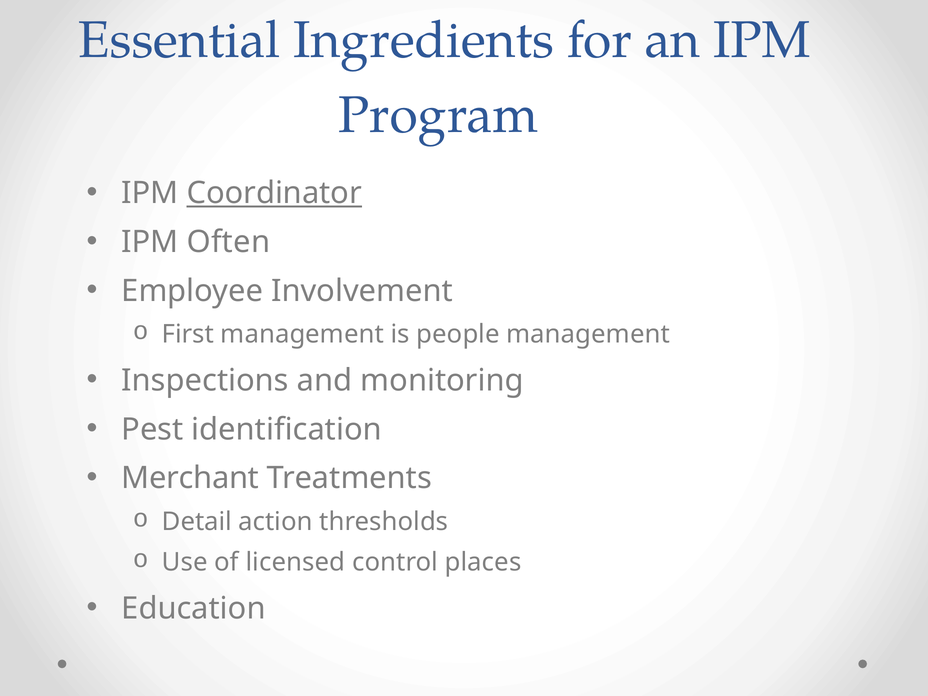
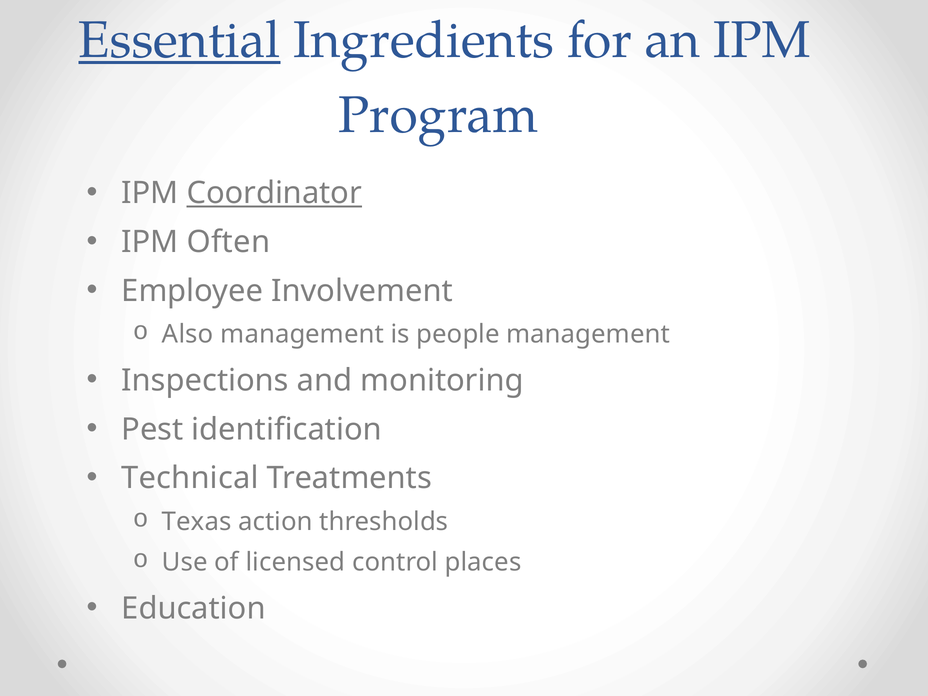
Essential underline: none -> present (179, 40)
First: First -> Also (188, 334)
Merchant: Merchant -> Technical (190, 478)
Detail: Detail -> Texas (197, 522)
